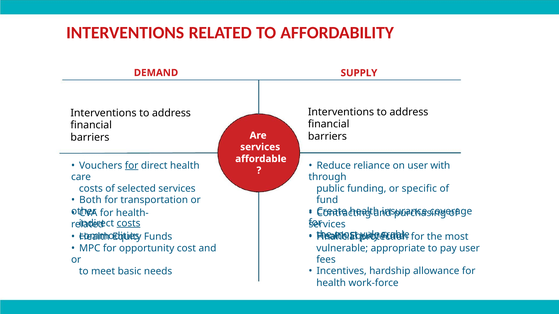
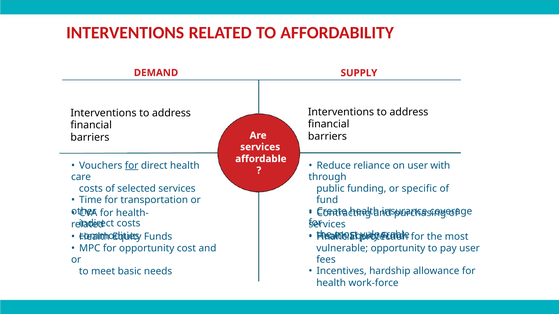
Both: Both -> Time (91, 200)
costs underline: present -> none (129, 223)
vulnerable appropriate: appropriate -> opportunity (398, 249)
